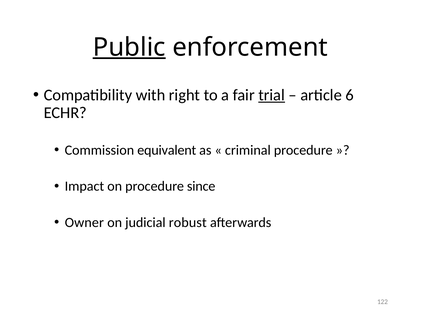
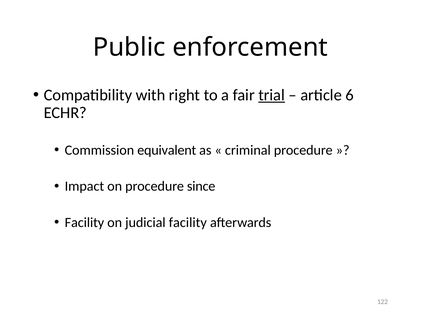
Public underline: present -> none (129, 47)
Owner: Owner -> Facility (84, 222)
judicial robust: robust -> facility (188, 222)
